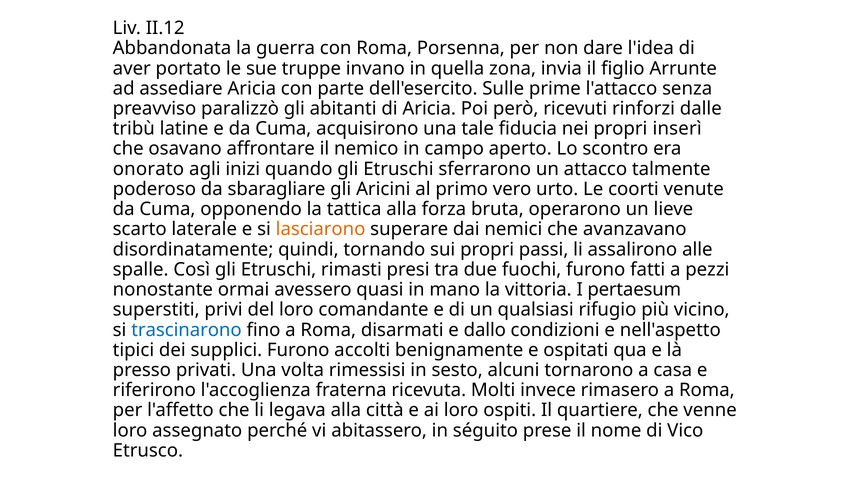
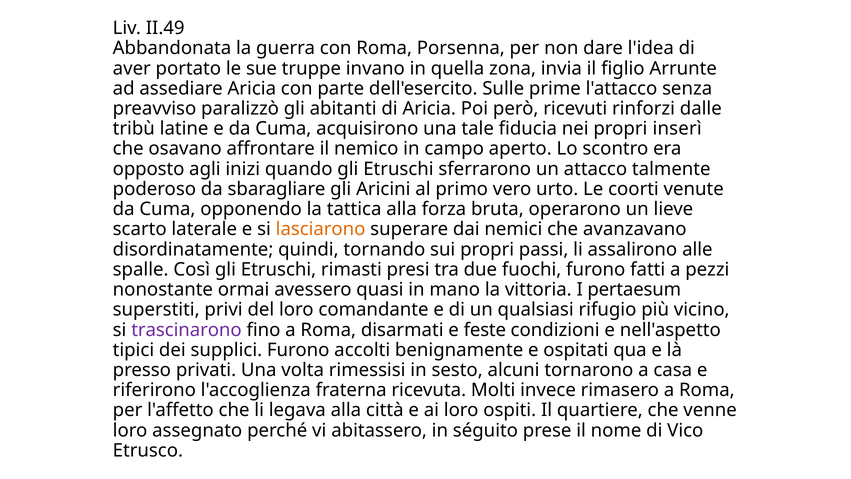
II.12: II.12 -> II.49 (165, 28)
onorato: onorato -> opposto (149, 169)
trascinarono colour: blue -> purple (186, 330)
dallo: dallo -> feste (485, 330)
